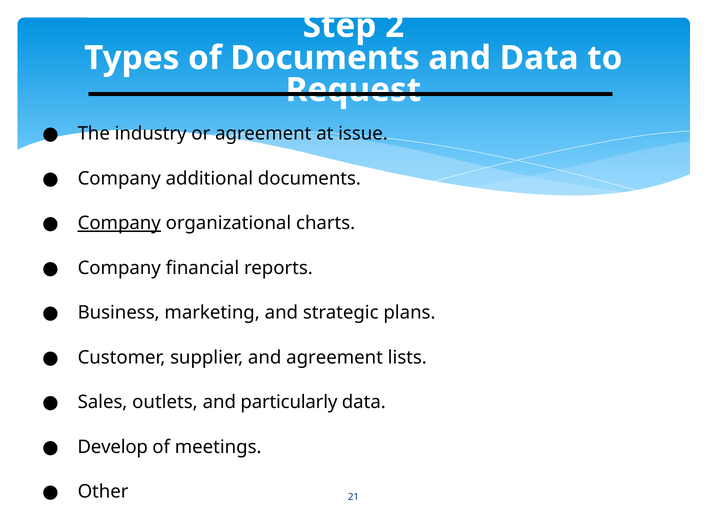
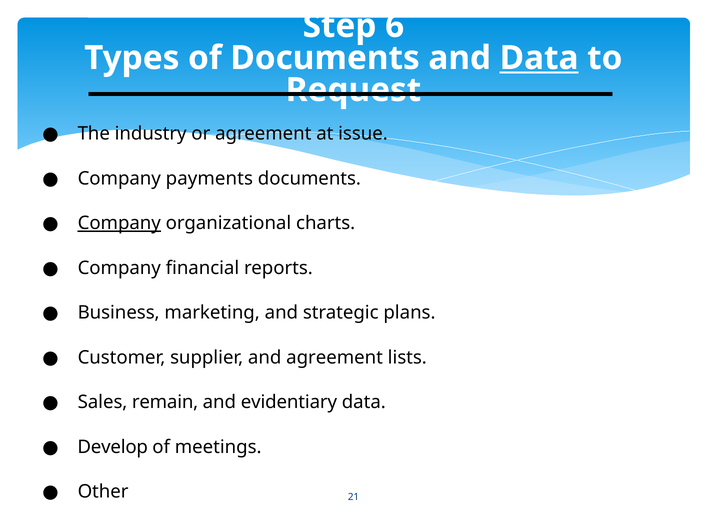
2: 2 -> 6 (395, 26)
Data underline: none -> present (539, 58)
additional: additional -> payments (209, 179)
outlets: outlets -> remain (165, 402)
particularly: particularly -> evidentiary (289, 402)
